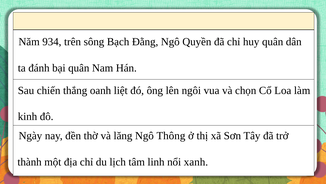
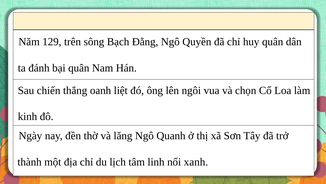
934: 934 -> 129 (52, 42)
Thông: Thông -> Quanh (171, 135)
